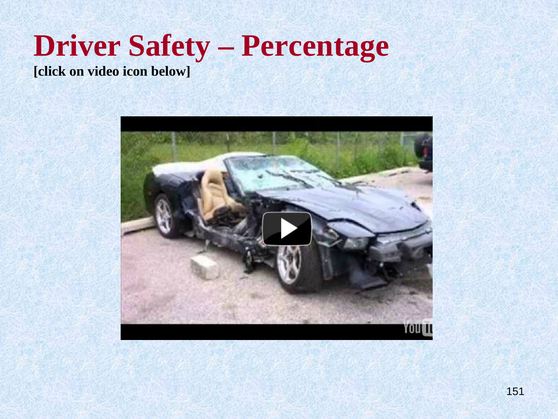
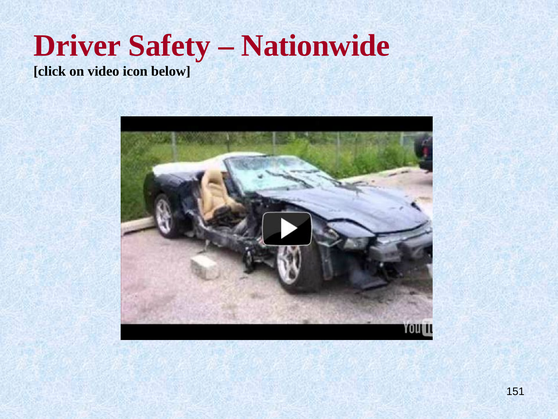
Percentage: Percentage -> Nationwide (316, 45)
